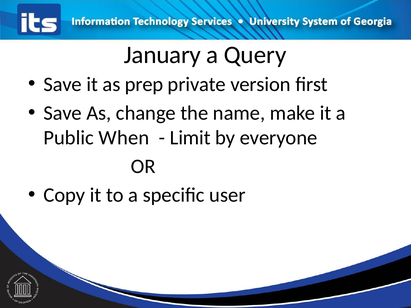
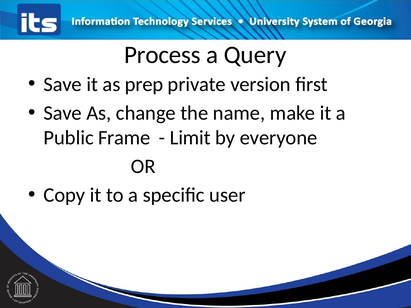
January: January -> Process (162, 55)
When: When -> Frame (124, 138)
